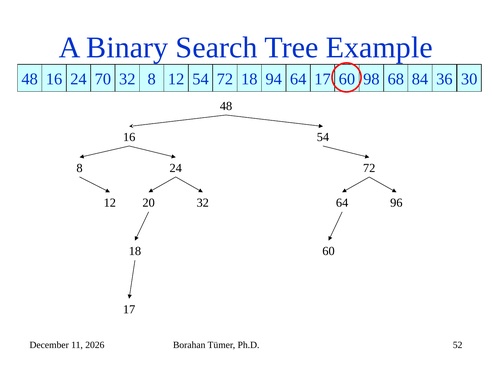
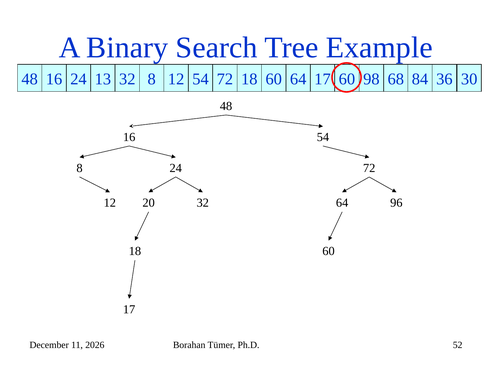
70: 70 -> 13 (103, 79)
18 94: 94 -> 60 (274, 79)
